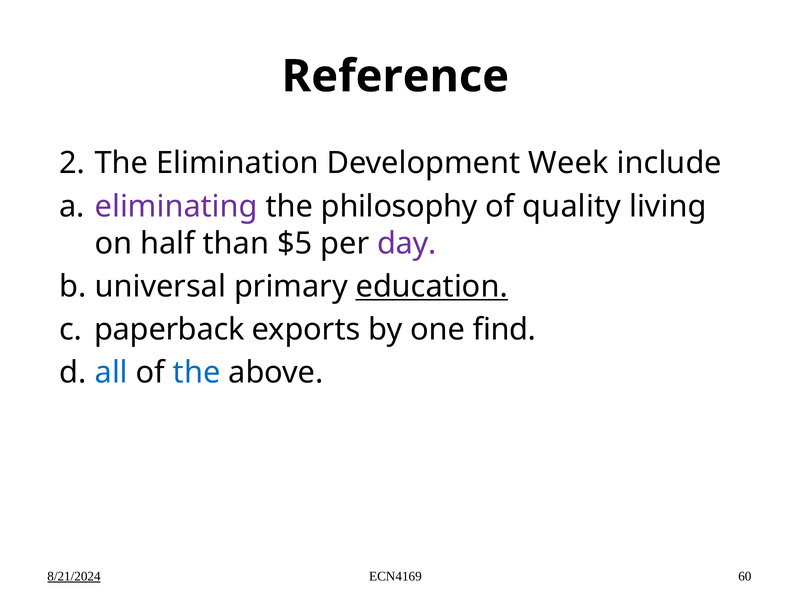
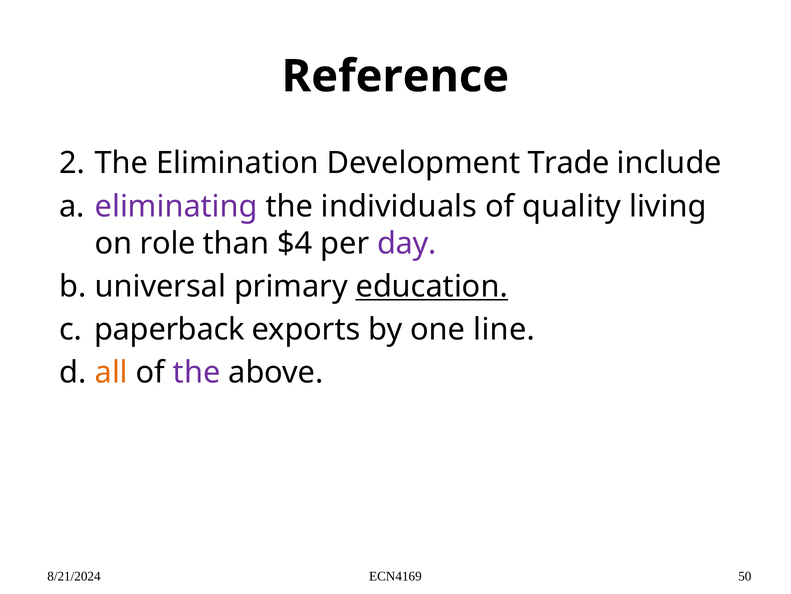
Week: Week -> Trade (569, 163)
philosophy: philosophy -> individuals (399, 206)
half: half -> role (168, 243)
$5: $5 -> $4 (295, 243)
find: find -> line (504, 329)
all colour: blue -> orange (111, 372)
the colour: blue -> purple (197, 372)
8/21/2024 underline: present -> none (74, 576)
60: 60 -> 50 (745, 576)
